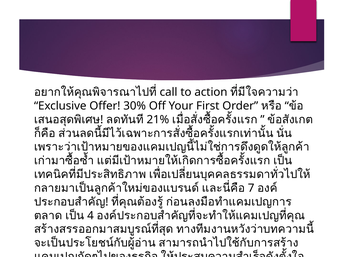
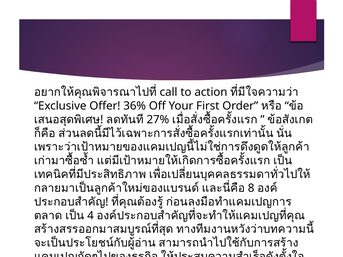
30%: 30% -> 36% (135, 106)
21%: 21% -> 27% (158, 120)
7: 7 -> 8 (251, 188)
